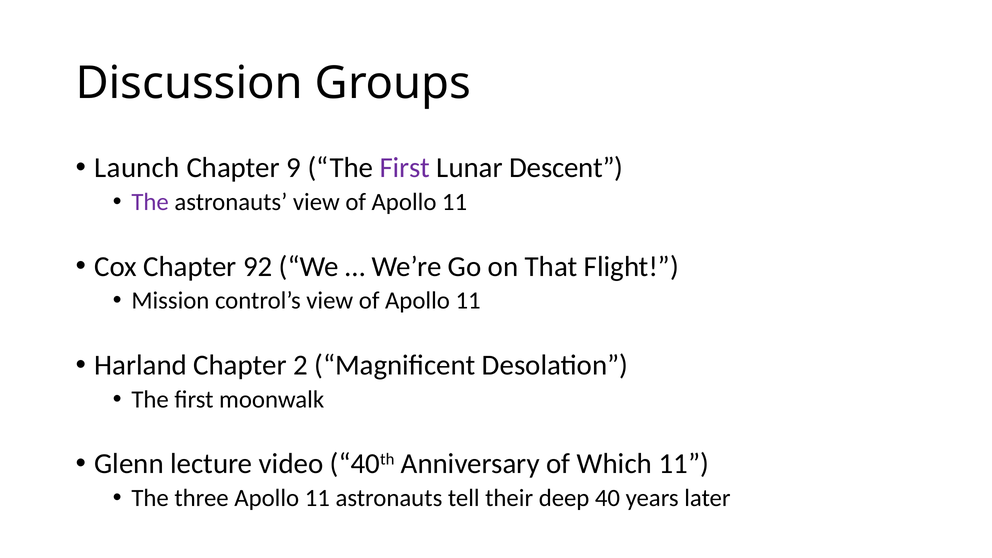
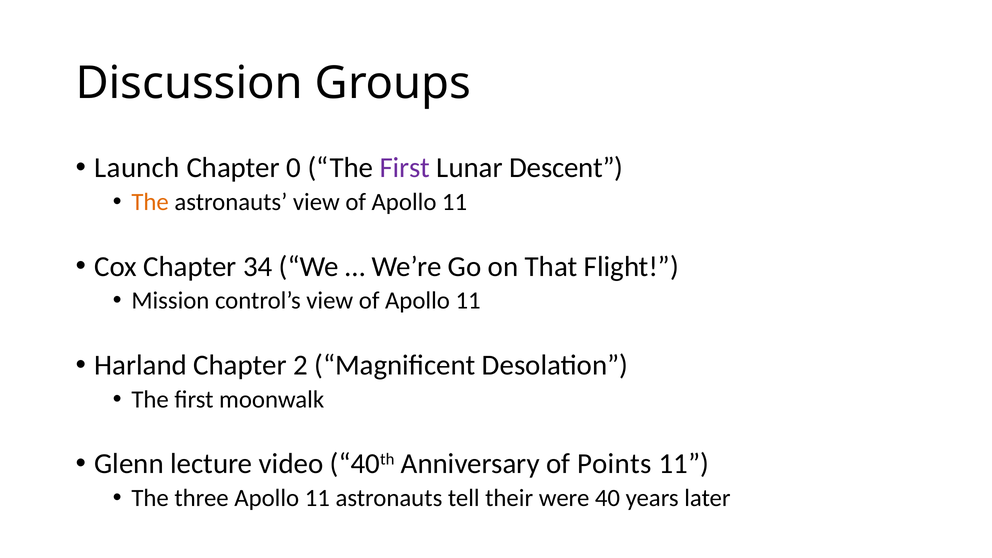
9: 9 -> 0 (294, 168)
The colour: purple -> orange (150, 202)
92: 92 -> 34 (258, 266)
Which: Which -> Points (614, 464)
deep: deep -> were (564, 498)
